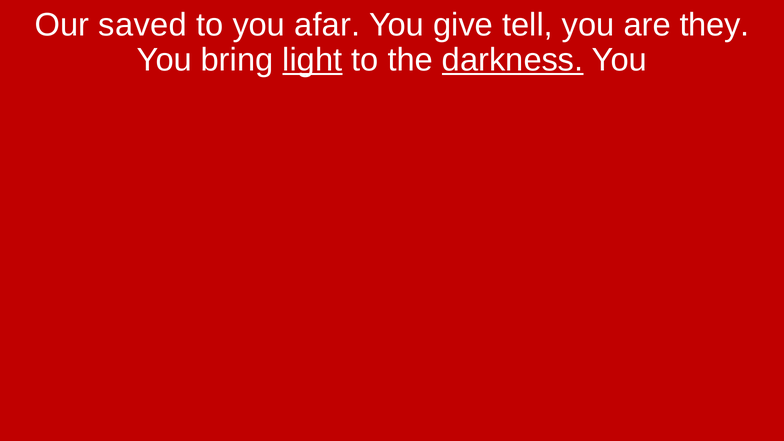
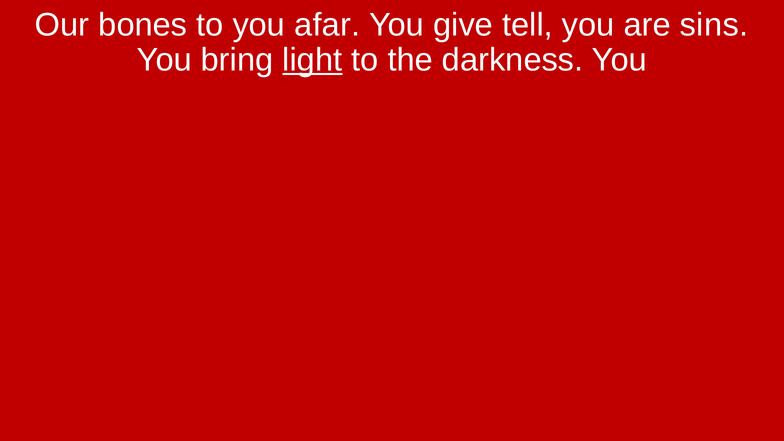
saved: saved -> bones (143, 25)
they: they -> sins (714, 25)
darkness underline: present -> none (513, 60)
